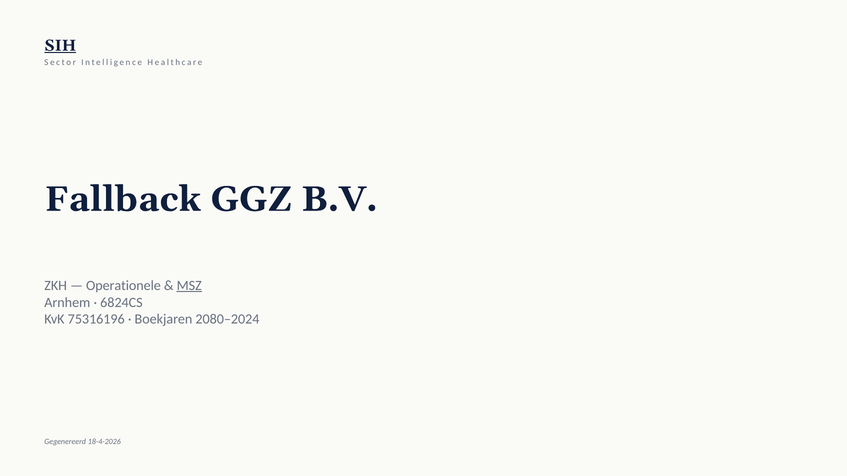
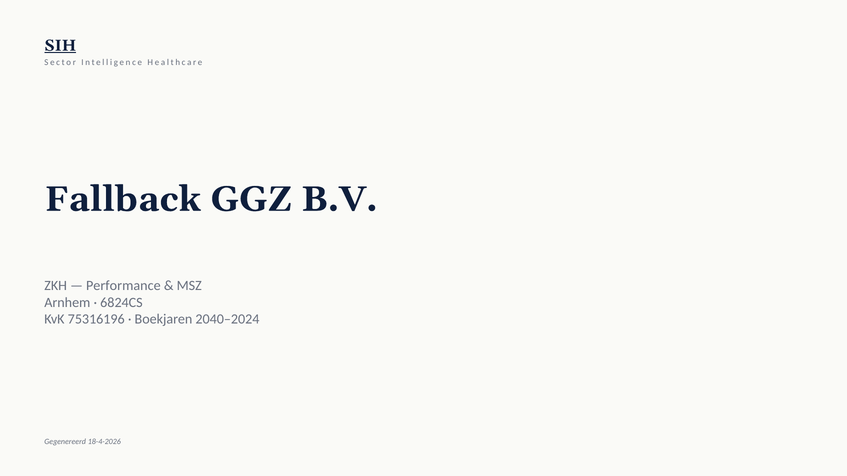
Operationele: Operationele -> Performance (123, 286)
MSZ underline: present -> none (189, 286)
2080–2024: 2080–2024 -> 2040–2024 (227, 320)
